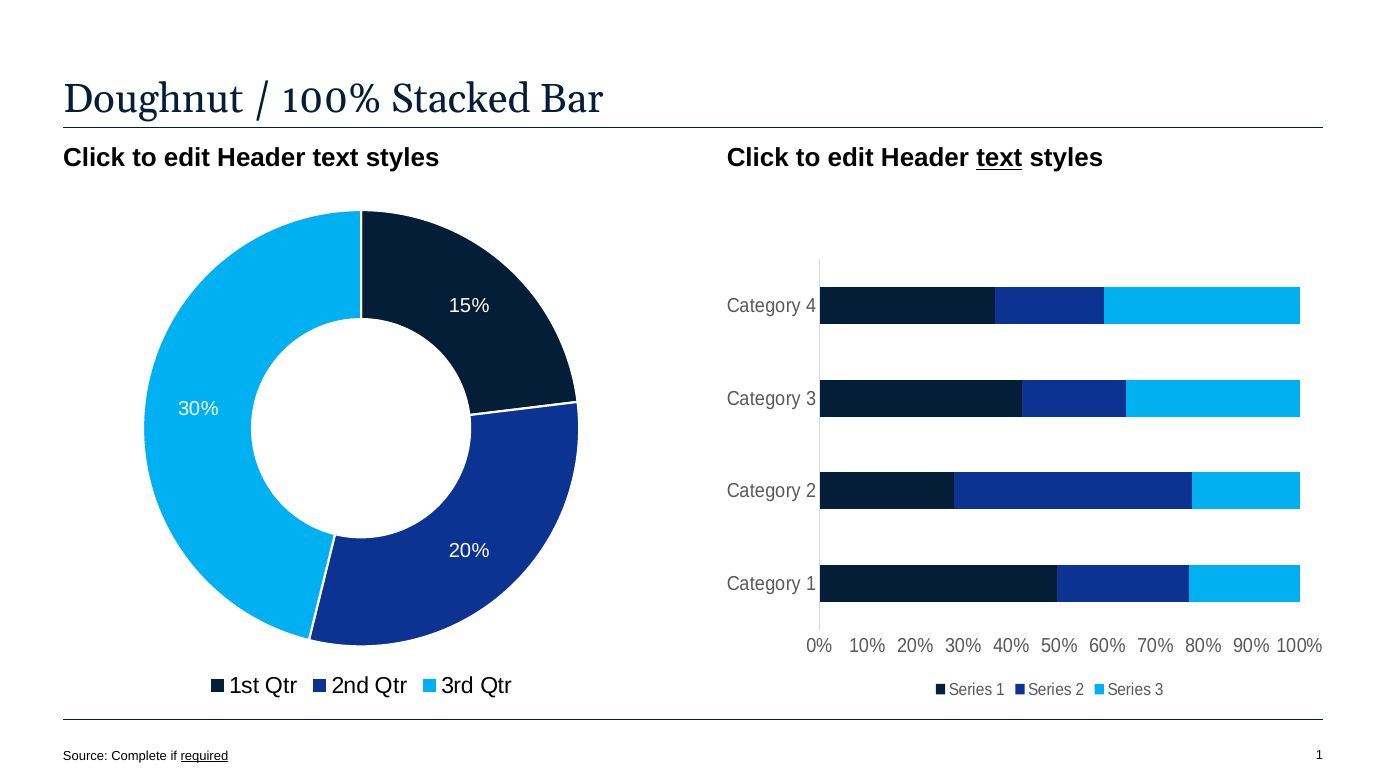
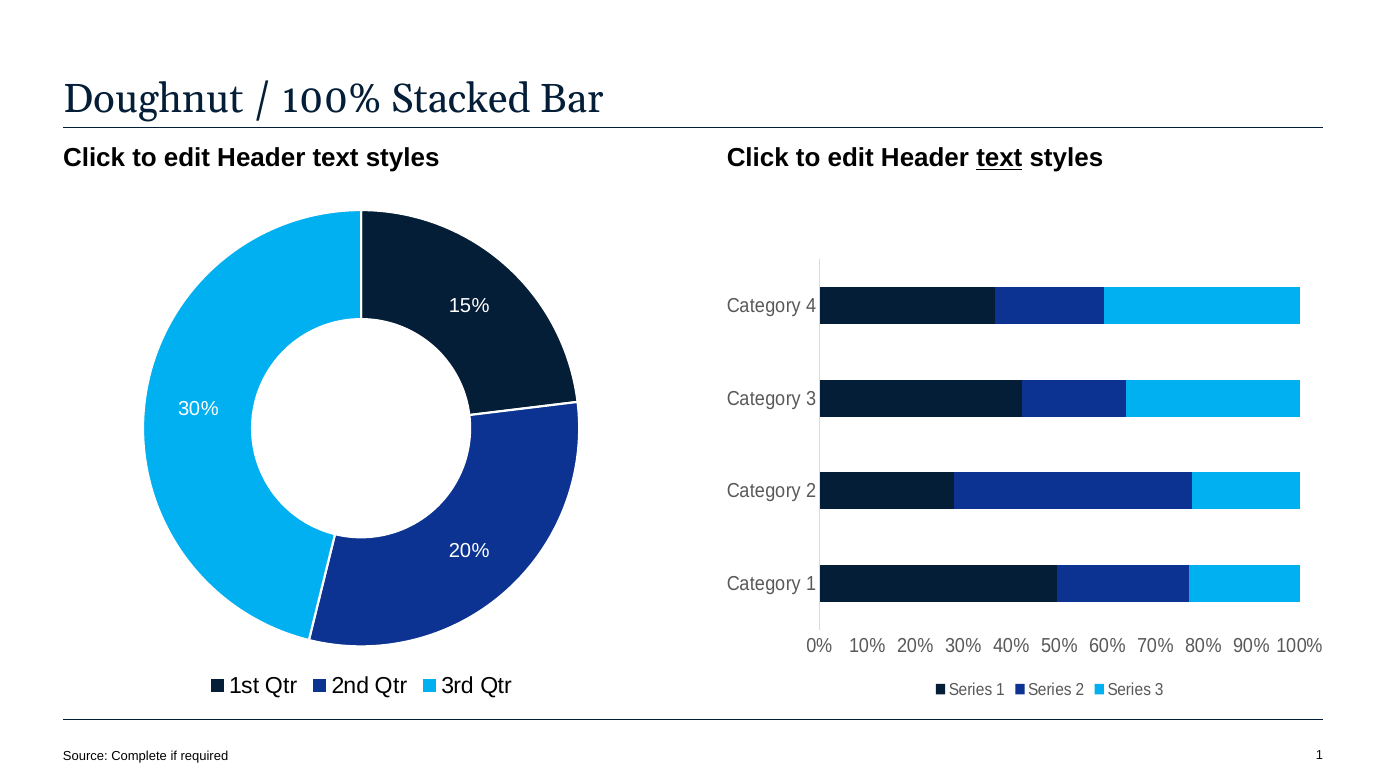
required underline: present -> none (204, 755)
